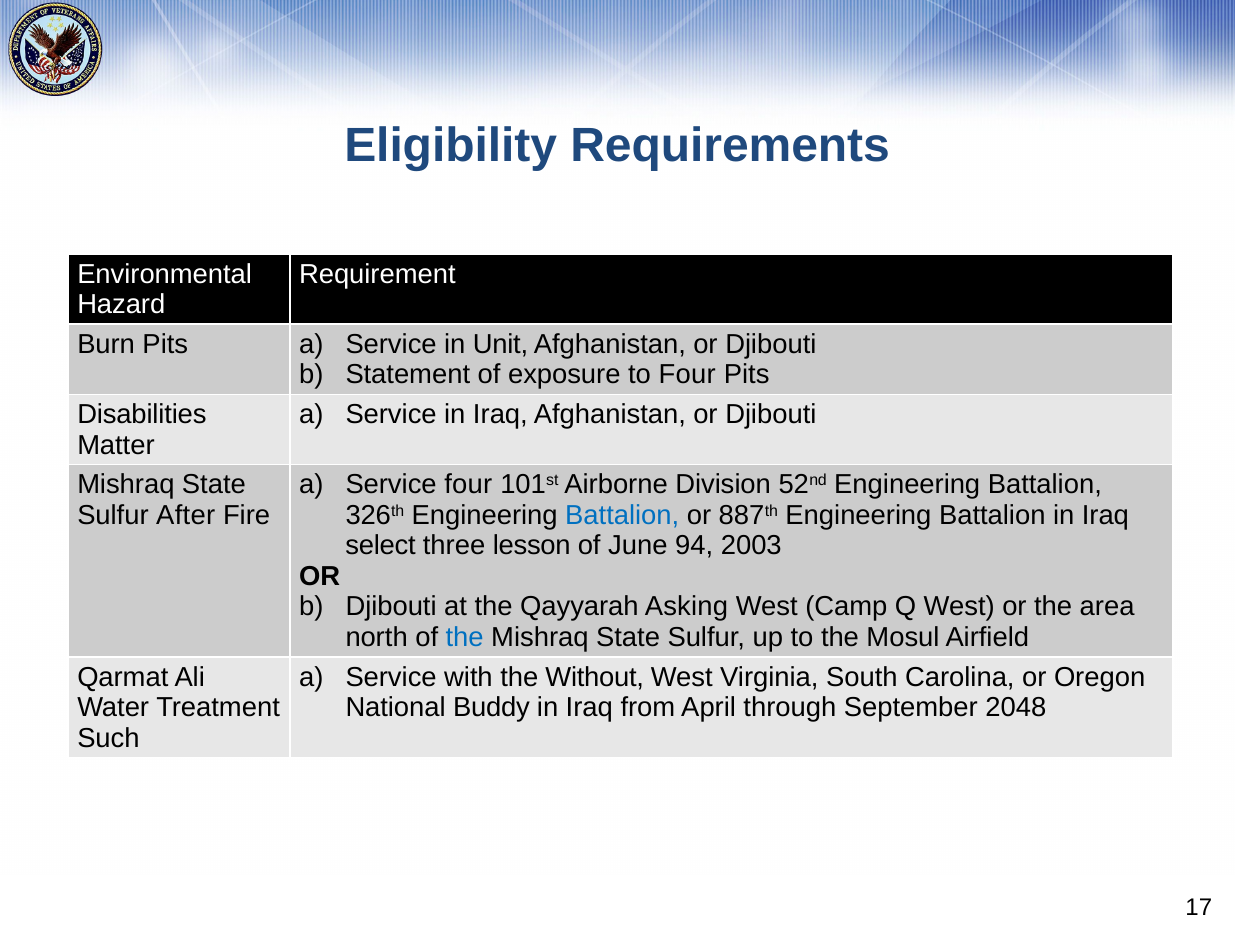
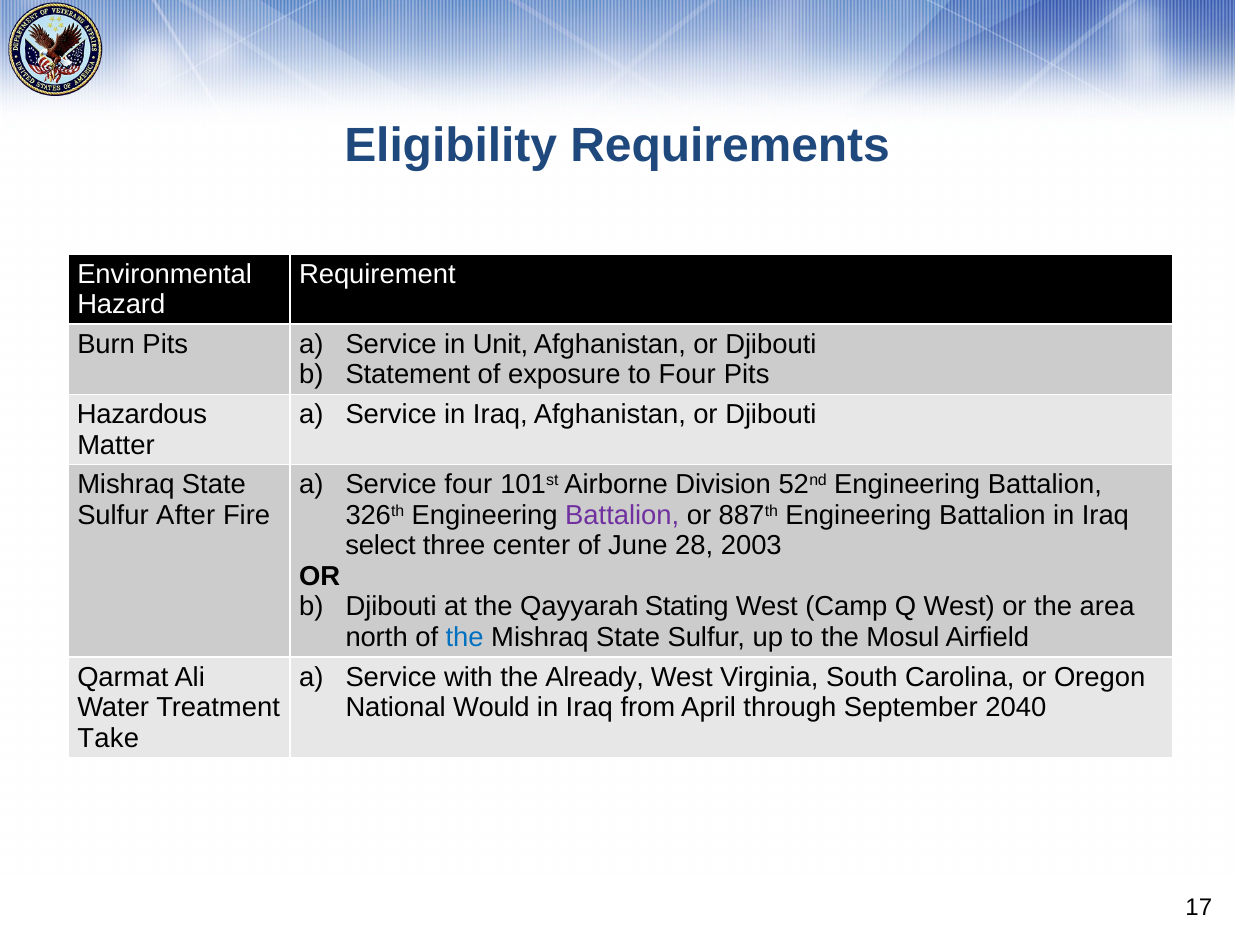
Disabilities: Disabilities -> Hazardous (142, 415)
Battalion colour: blue -> purple (622, 516)
lesson: lesson -> center (532, 546)
94: 94 -> 28 (694, 546)
Asking: Asking -> Stating (687, 607)
Without: Without -> Already (595, 677)
Buddy: Buddy -> Would (491, 708)
2048: 2048 -> 2040 (1016, 708)
Such: Such -> Take (108, 738)
